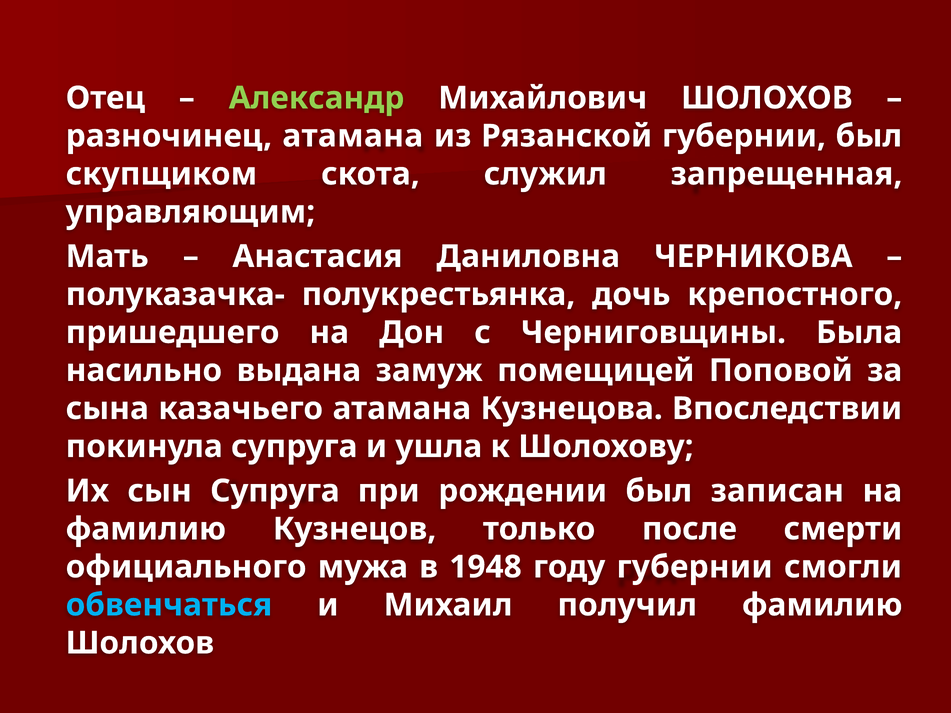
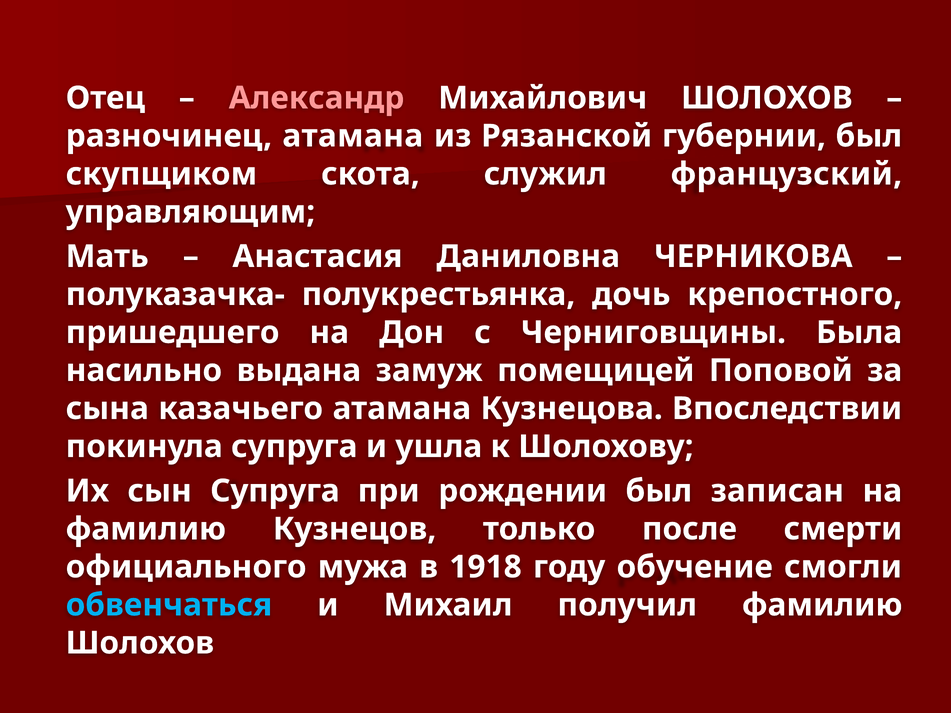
Александр colour: light green -> pink (317, 98)
запрещенная: запрещенная -> французский (786, 174)
1948: 1948 -> 1918 (486, 567)
году губернии: губернии -> обучение (695, 567)
